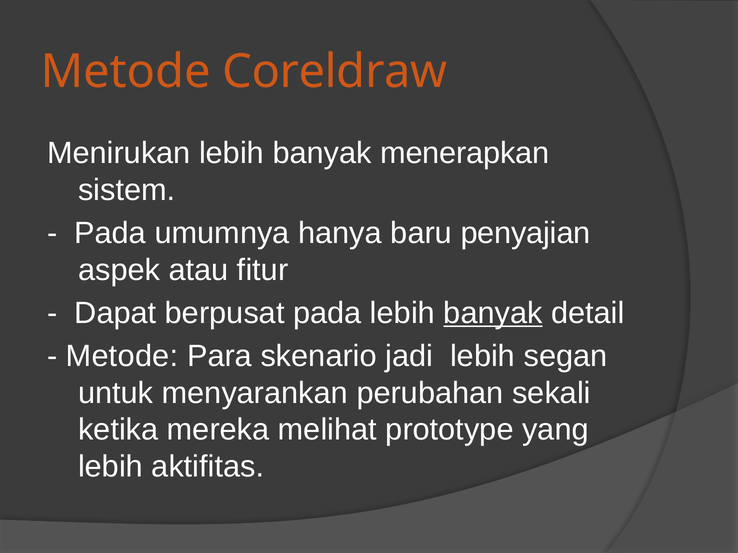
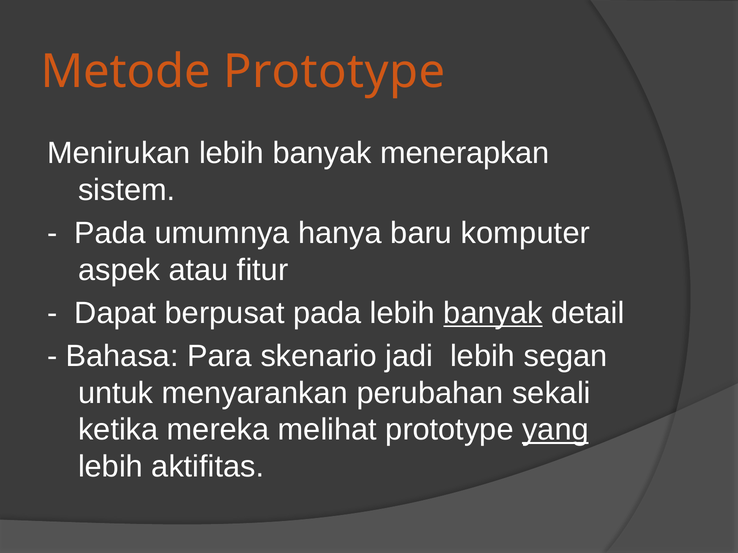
Metode Coreldraw: Coreldraw -> Prototype (334, 72)
penyajian: penyajian -> komputer (525, 233)
Metode: Metode -> Bahasa (122, 356)
yang underline: none -> present (555, 430)
